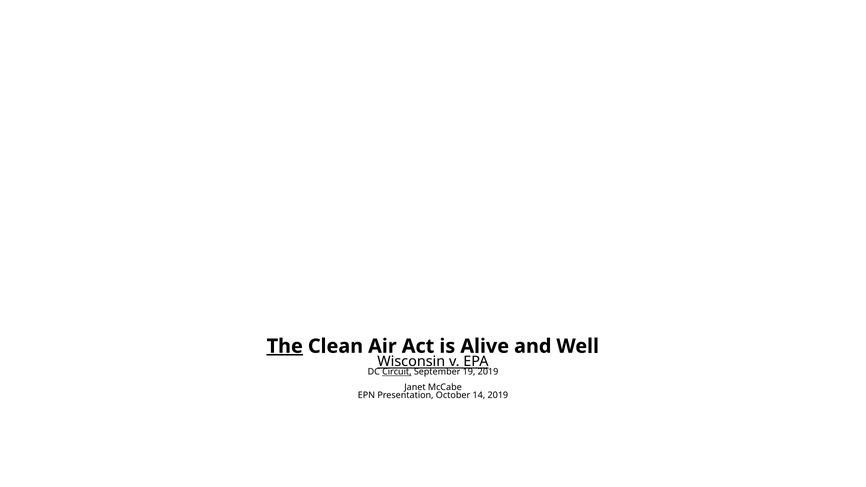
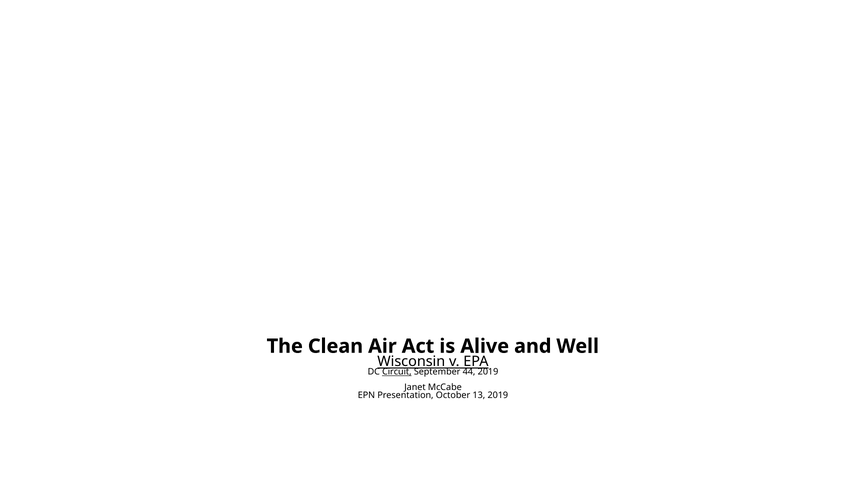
The underline: present -> none (285, 346)
19: 19 -> 44 (469, 372)
14: 14 -> 13 (479, 395)
